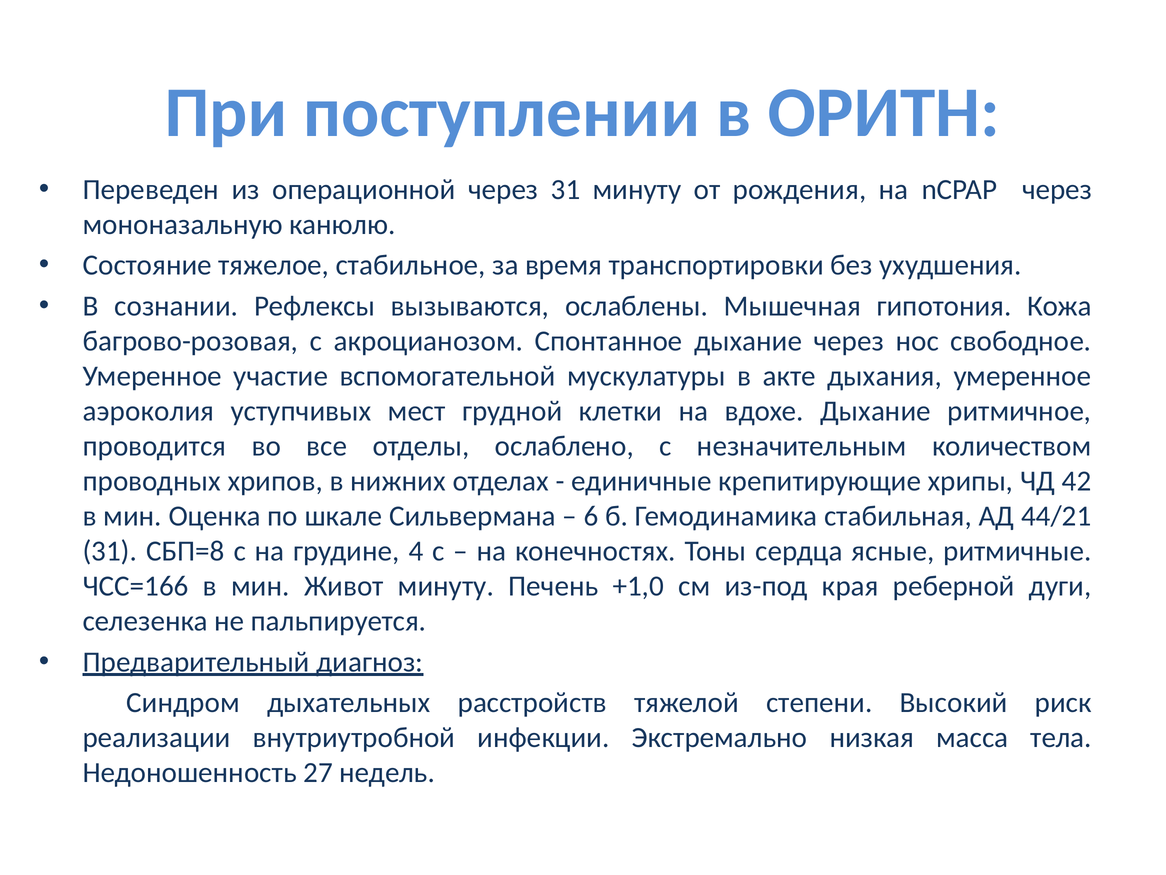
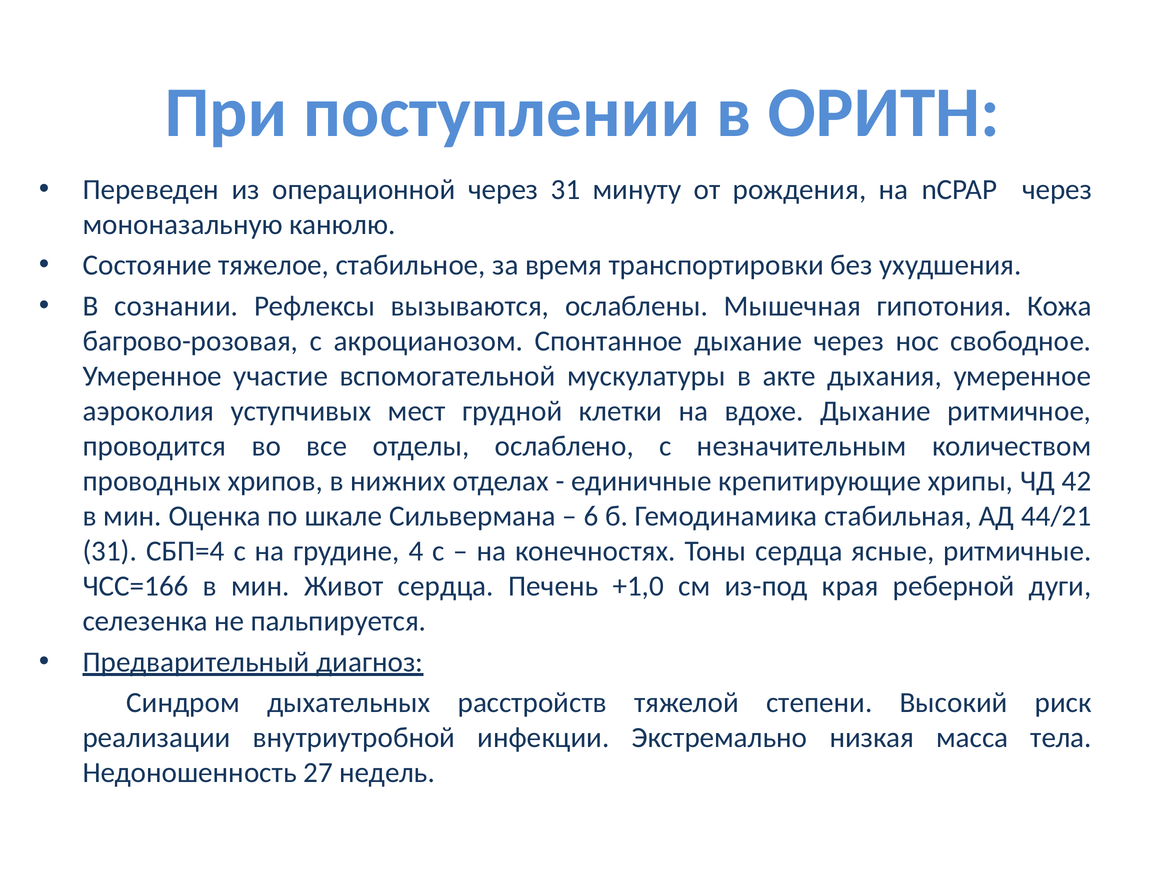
СБП=8: СБП=8 -> СБП=4 (185, 551)
Живот минуту: минуту -> сердца (446, 586)
